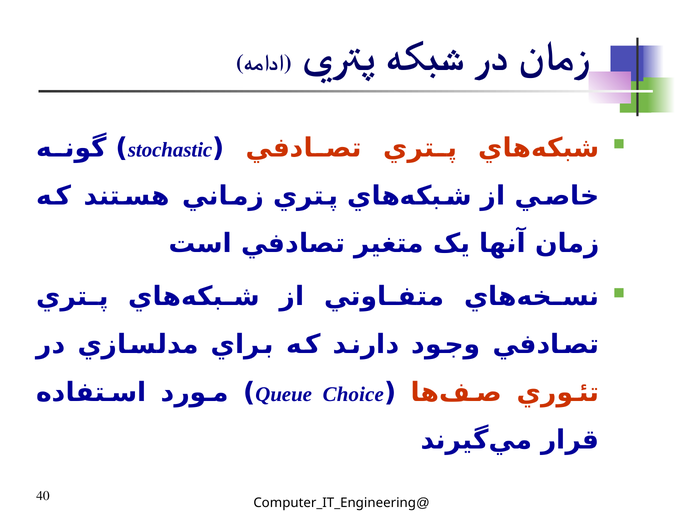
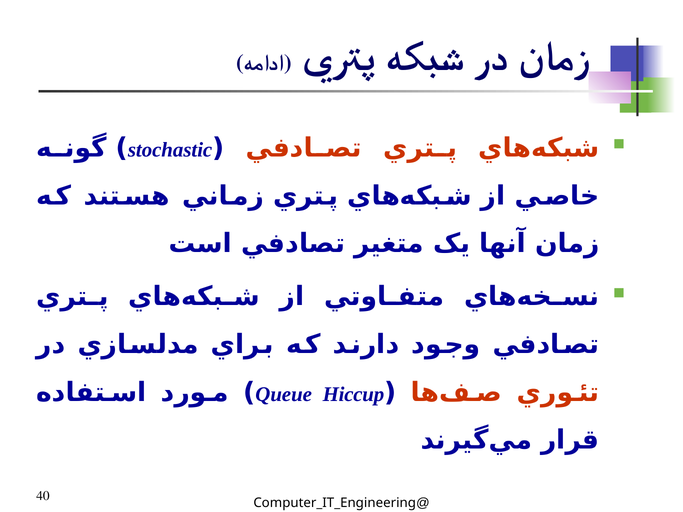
Choice: Choice -> Hiccup (353, 394)
